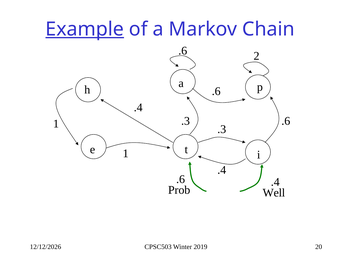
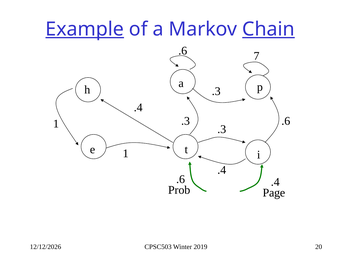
Chain underline: none -> present (268, 29)
2: 2 -> 7 (257, 56)
.6: .6 -> .3 (216, 91)
Well: Well -> Page (274, 193)
